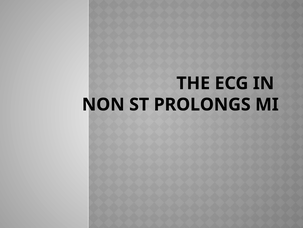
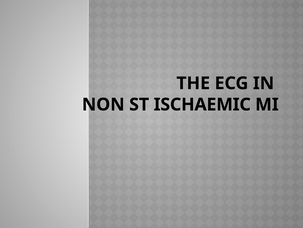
PROLONGS: PROLONGS -> ISCHAEMIC (202, 104)
